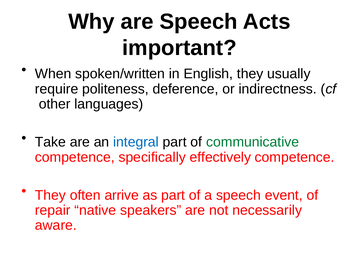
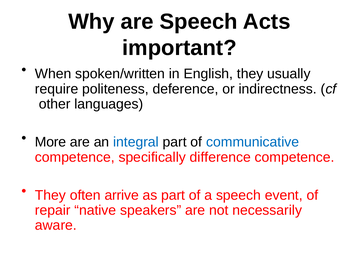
Take: Take -> More (51, 142)
communicative colour: green -> blue (253, 142)
effectively: effectively -> difference (220, 157)
